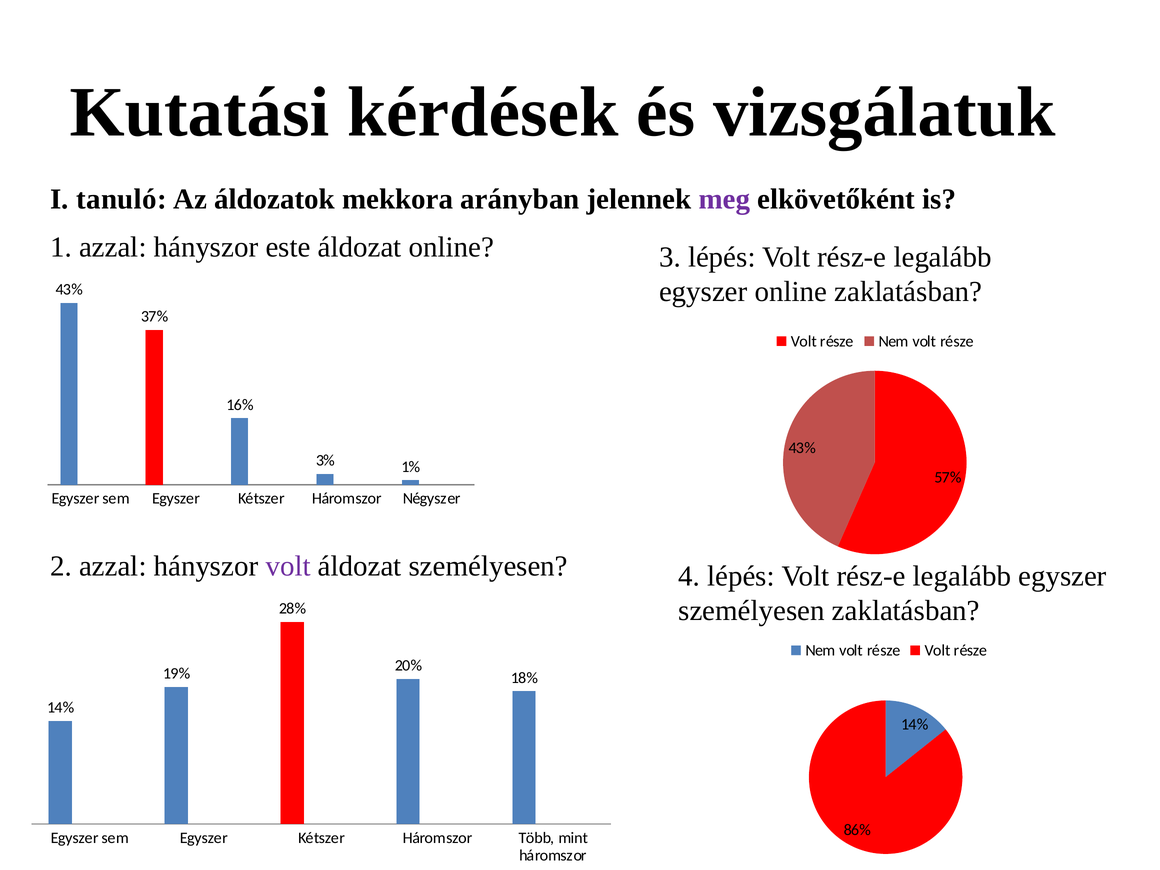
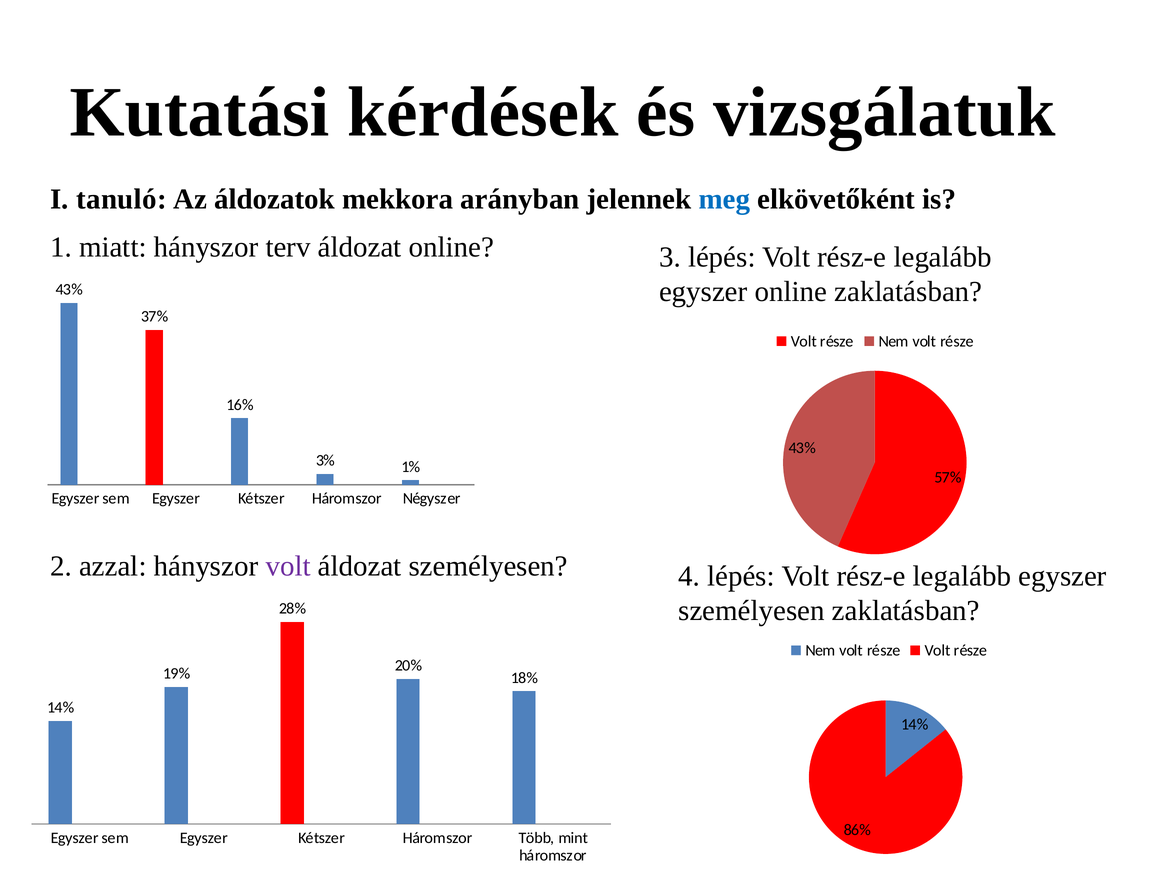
meg colour: purple -> blue (724, 199)
1 azzal: azzal -> miatt (113, 247)
este: este -> terv (288, 247)
